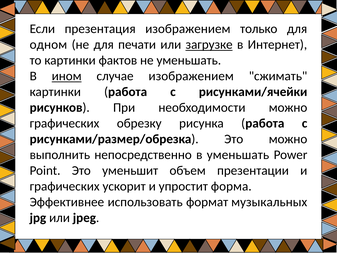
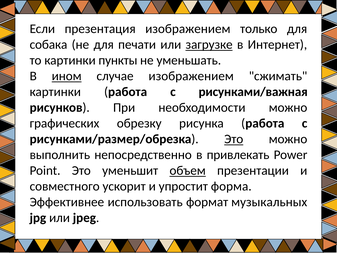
одном: одном -> собака (48, 45)
фактов: фактов -> пункты (118, 60)
рисунками/ячейки: рисунками/ячейки -> рисунками/важная (253, 92)
Это underline: none -> present (234, 139)
в уменьшать: уменьшать -> привлекать (238, 155)
объем underline: none -> present (188, 170)
графических: графических -> совместного (65, 186)
